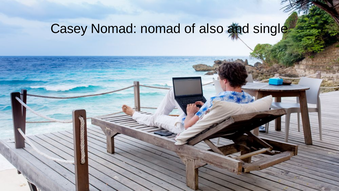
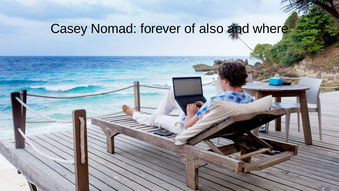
Nomad nomad: nomad -> forever (161, 29)
single: single -> where (271, 29)
